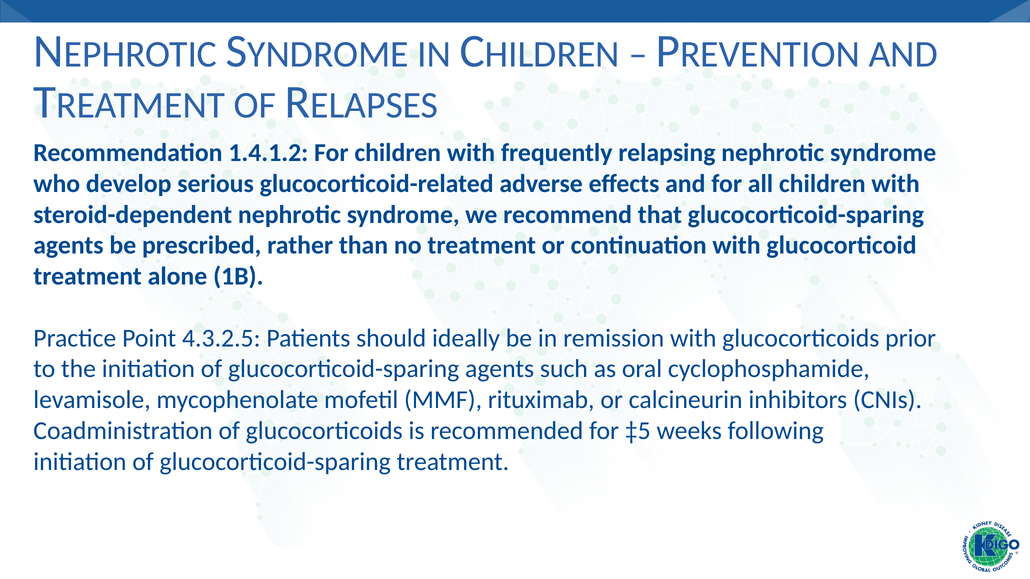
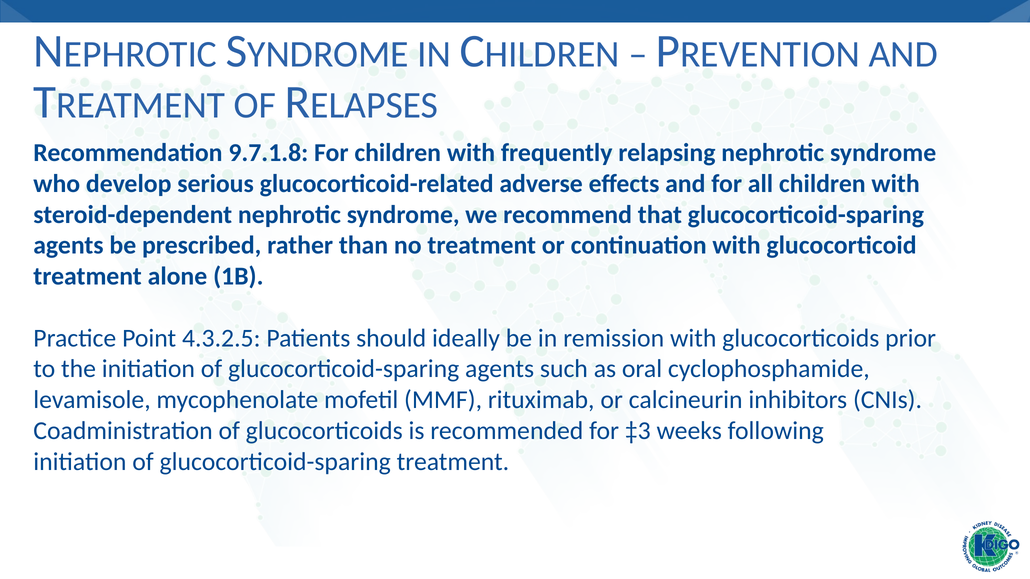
1.4.1.2: 1.4.1.2 -> 9.7.1.8 (268, 153)
‡5: ‡5 -> ‡3 (638, 431)
